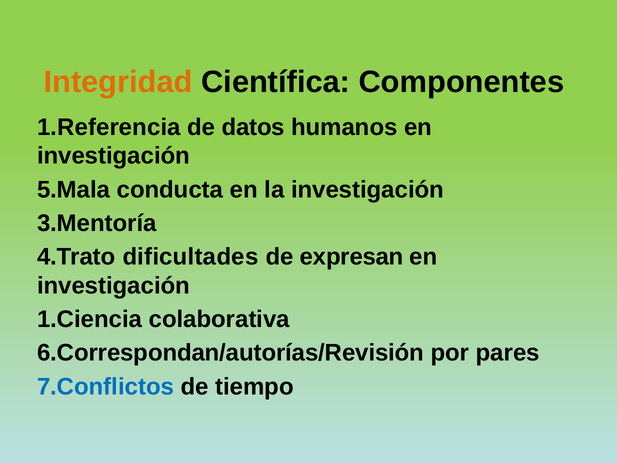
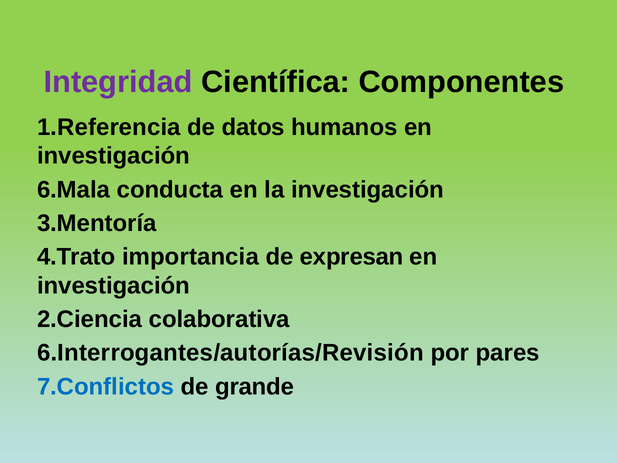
Integridad colour: orange -> purple (118, 82)
5.Mala: 5.Mala -> 6.Mala (74, 190)
dificultades: dificultades -> importancia (191, 257)
1.Ciencia: 1.Ciencia -> 2.Ciencia (90, 319)
6.Correspondan/autorías/Revisión: 6.Correspondan/autorías/Revisión -> 6.Interrogantes/autorías/Revisión (230, 353)
tiempo: tiempo -> grande (255, 386)
